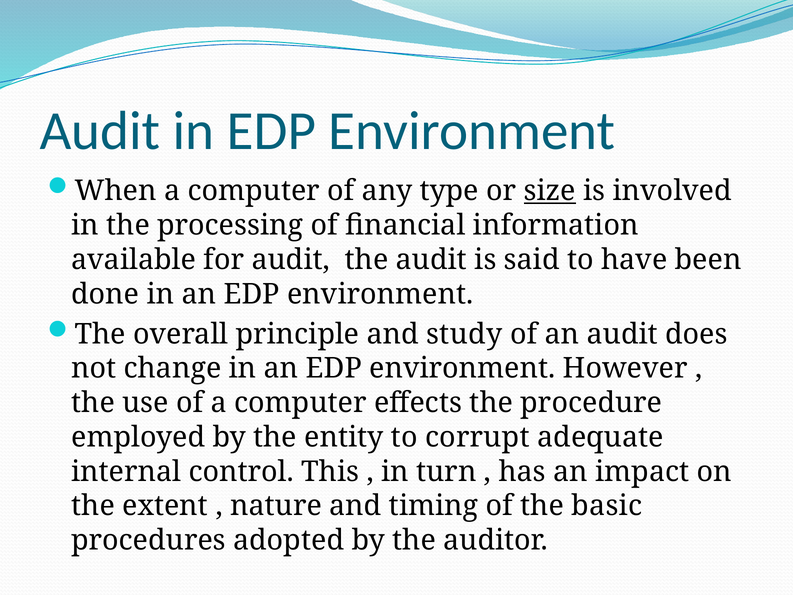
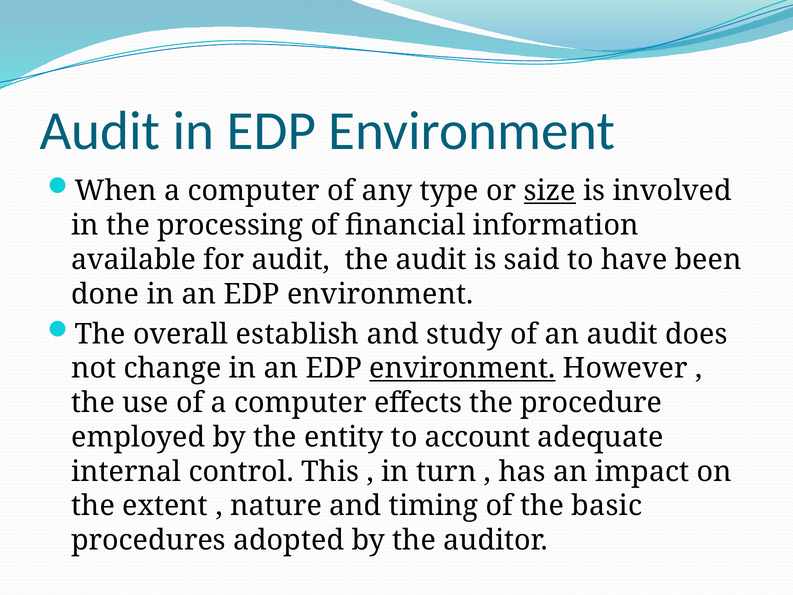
principle: principle -> establish (297, 334)
environment underline: none -> present (462, 368)
corrupt: corrupt -> account (478, 437)
